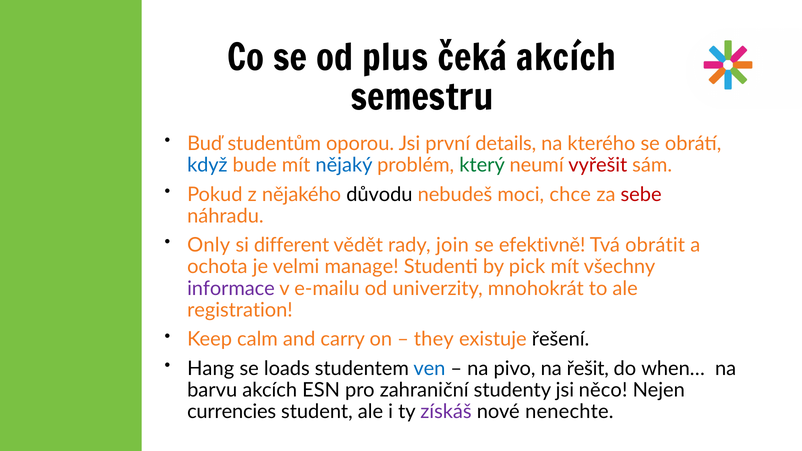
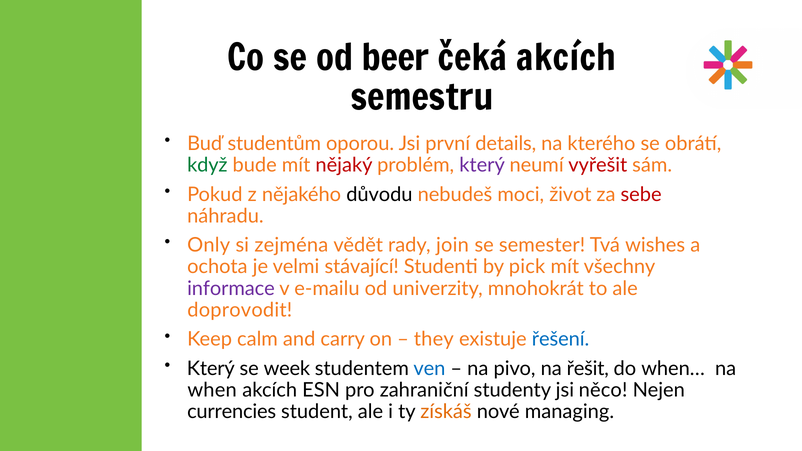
plus: plus -> beer (396, 58)
když colour: blue -> green (207, 165)
nějaký colour: blue -> red (344, 165)
který colour: green -> purple (482, 165)
chce: chce -> život (570, 195)
different: different -> zejména (291, 245)
efektivně: efektivně -> semester (542, 245)
obrátit: obrátit -> wishes (655, 245)
manage: manage -> stávající (362, 267)
registration: registration -> doprovodit (240, 310)
řešení colour: black -> blue (561, 339)
Hang: Hang -> Který (211, 369)
loads: loads -> week (287, 369)
barvu: barvu -> when (212, 390)
získáš colour: purple -> orange (446, 412)
nenechte: nenechte -> managing (569, 412)
